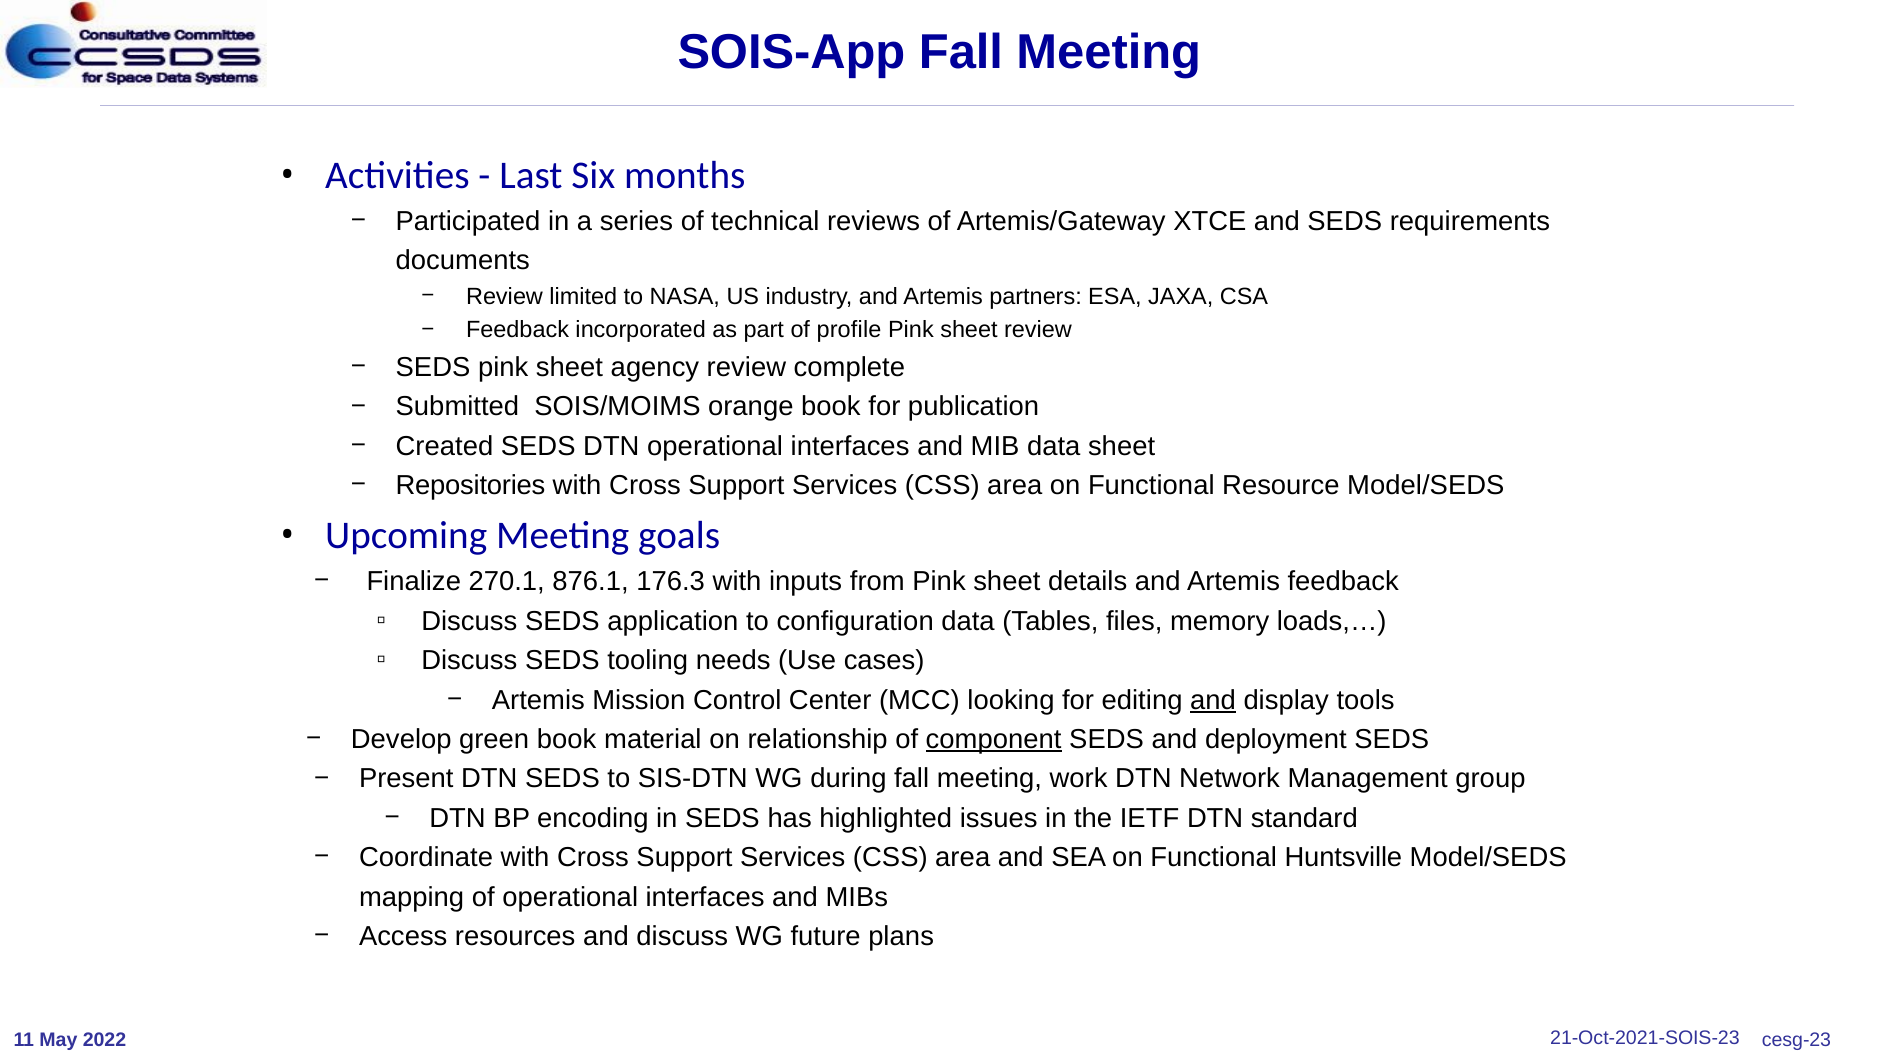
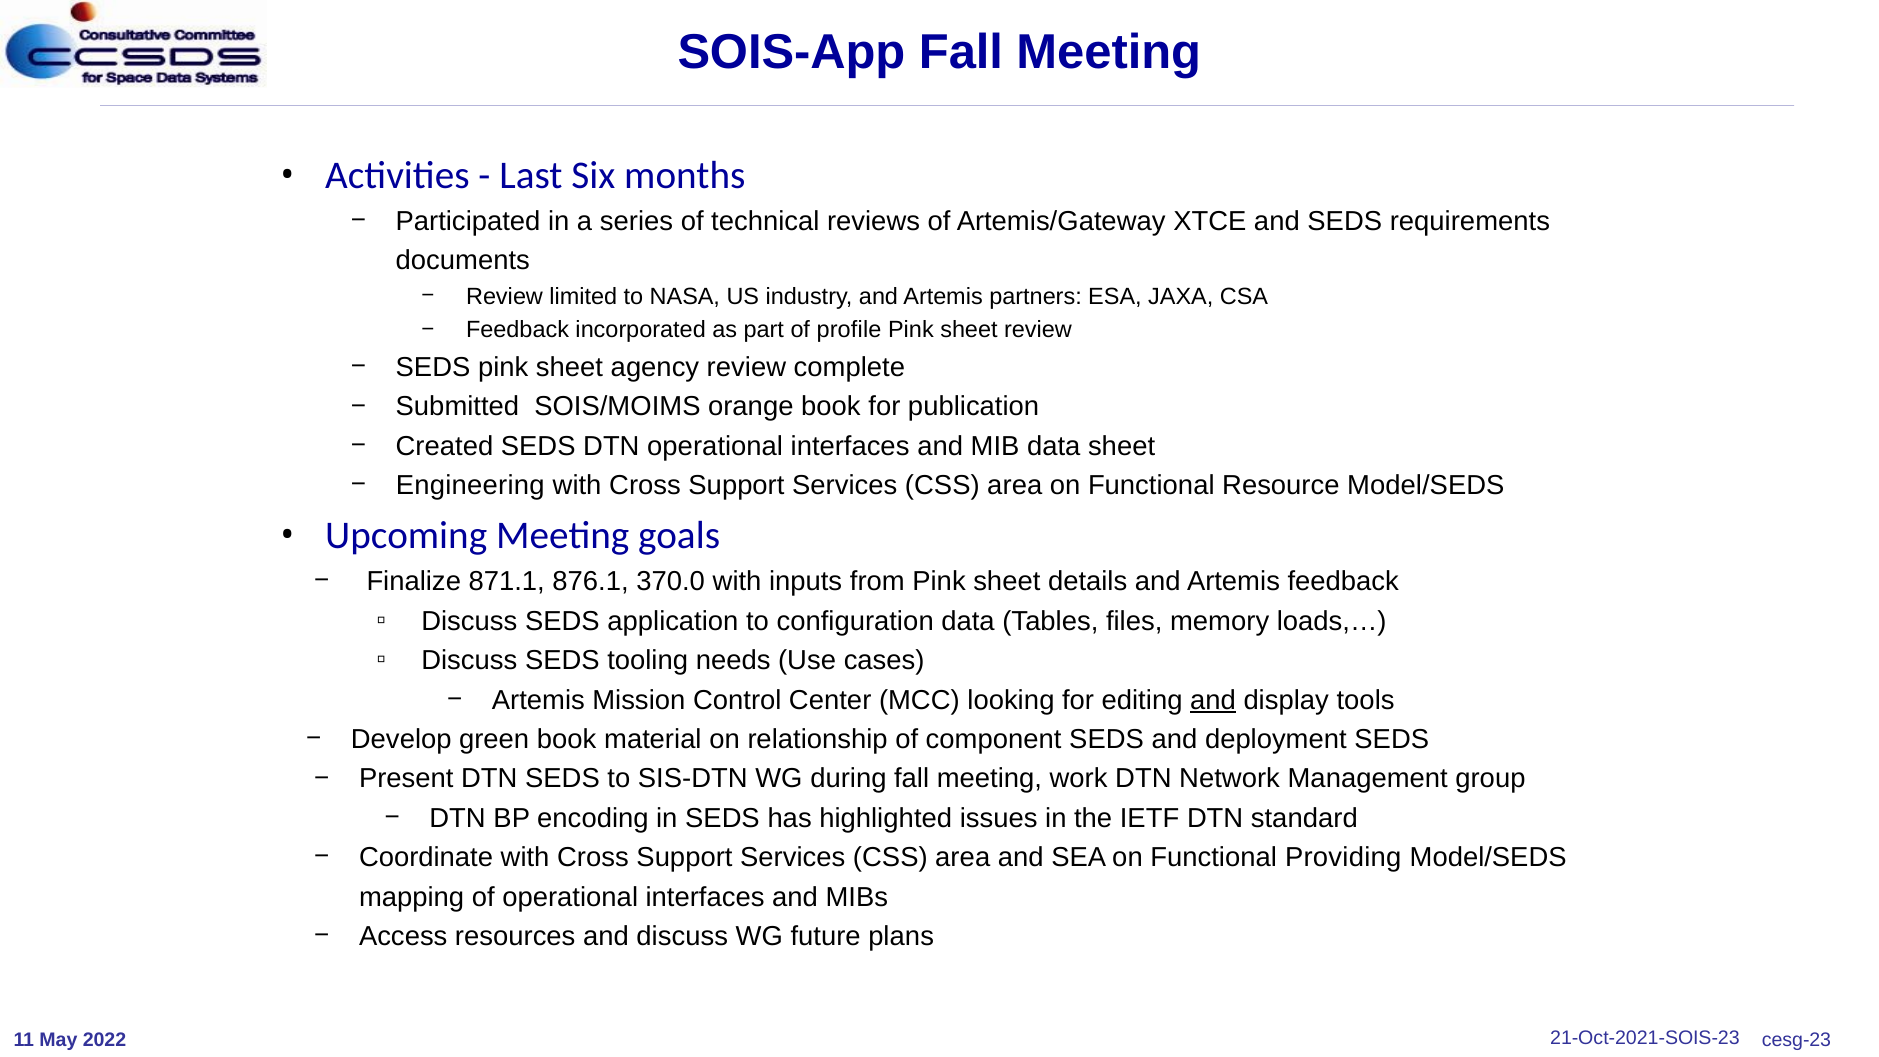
Repositories: Repositories -> Engineering (470, 486)
270.1: 270.1 -> 871.1 (507, 582)
176.3: 176.3 -> 370.0 (671, 582)
component underline: present -> none (994, 739)
Huntsville: Huntsville -> Providing (1343, 858)
